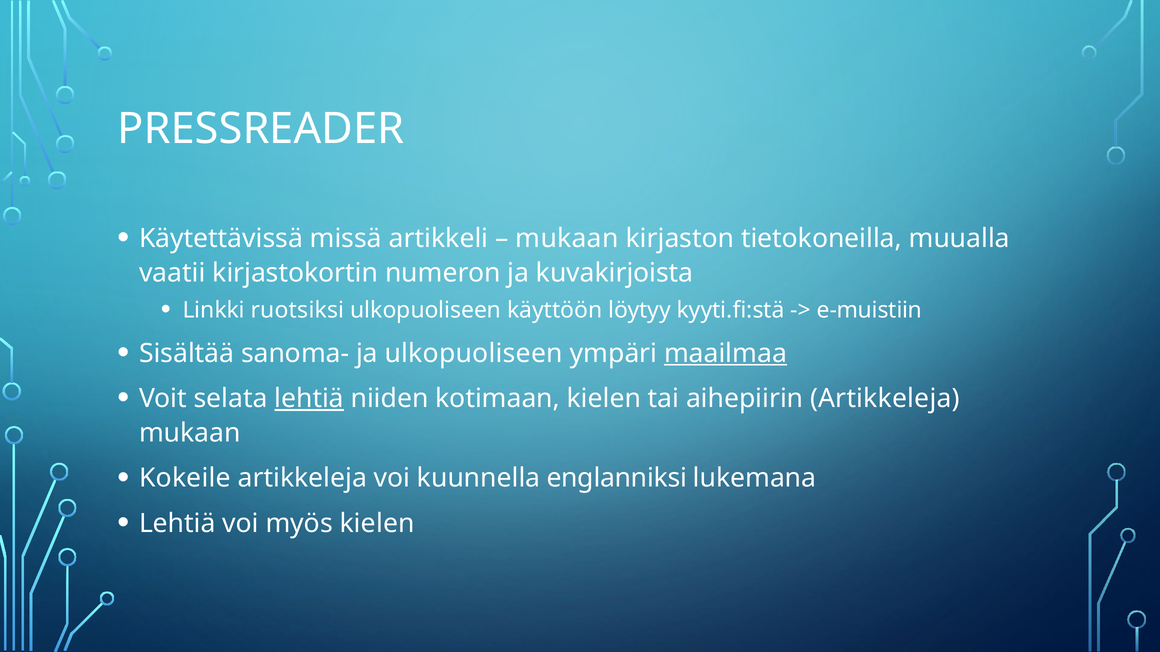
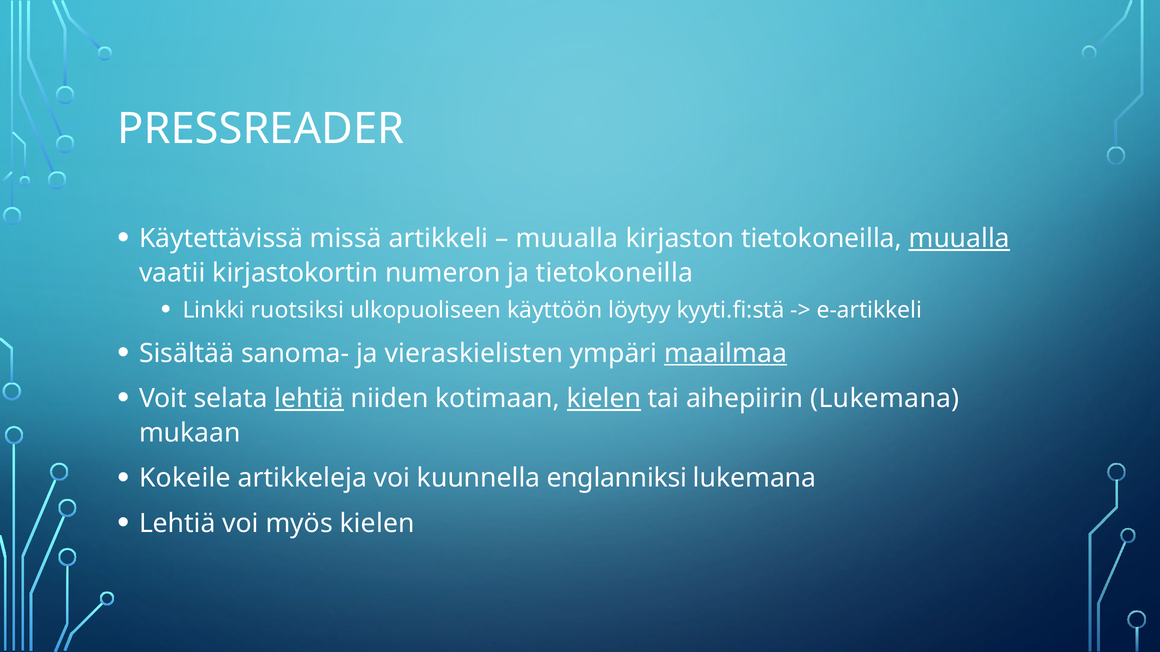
mukaan: mukaan -> muualla (567, 239)
muualla underline: none -> present (959, 239)
ja kuvakirjoista: kuvakirjoista -> tietokoneilla (615, 273)
e-muistiin: e-muistiin -> e-artikkeli (869, 310)
ja ulkopuoliseen: ulkopuoliseen -> vieraskielisten (474, 354)
kielen underline: none -> present (604, 399)
aihepiirin Artikkeleja: Artikkeleja -> Lukemana (885, 399)
